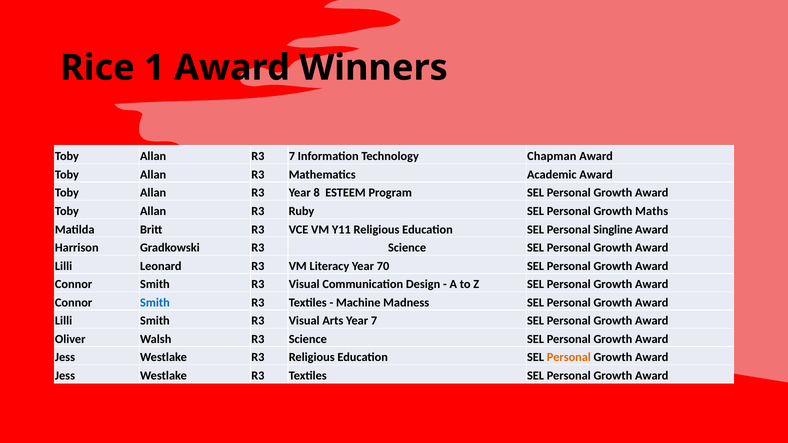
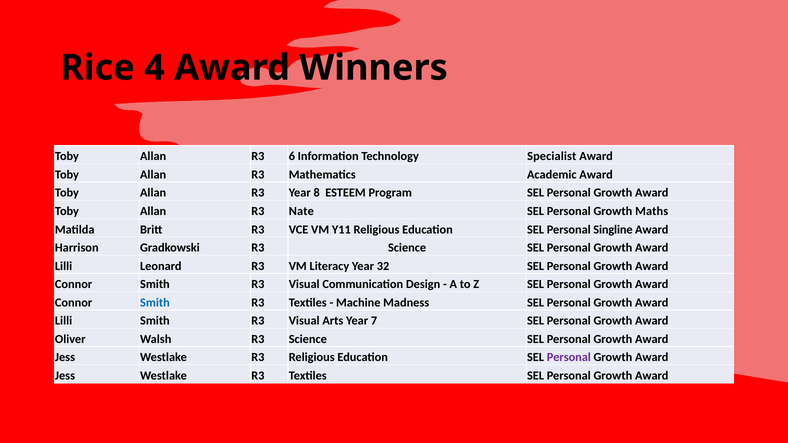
1: 1 -> 4 (154, 68)
R3 7: 7 -> 6 (292, 156)
Chapman: Chapman -> Specialist (552, 156)
Ruby: Ruby -> Nate (301, 211)
70: 70 -> 32 (383, 266)
Personal colour: orange -> purple (569, 358)
